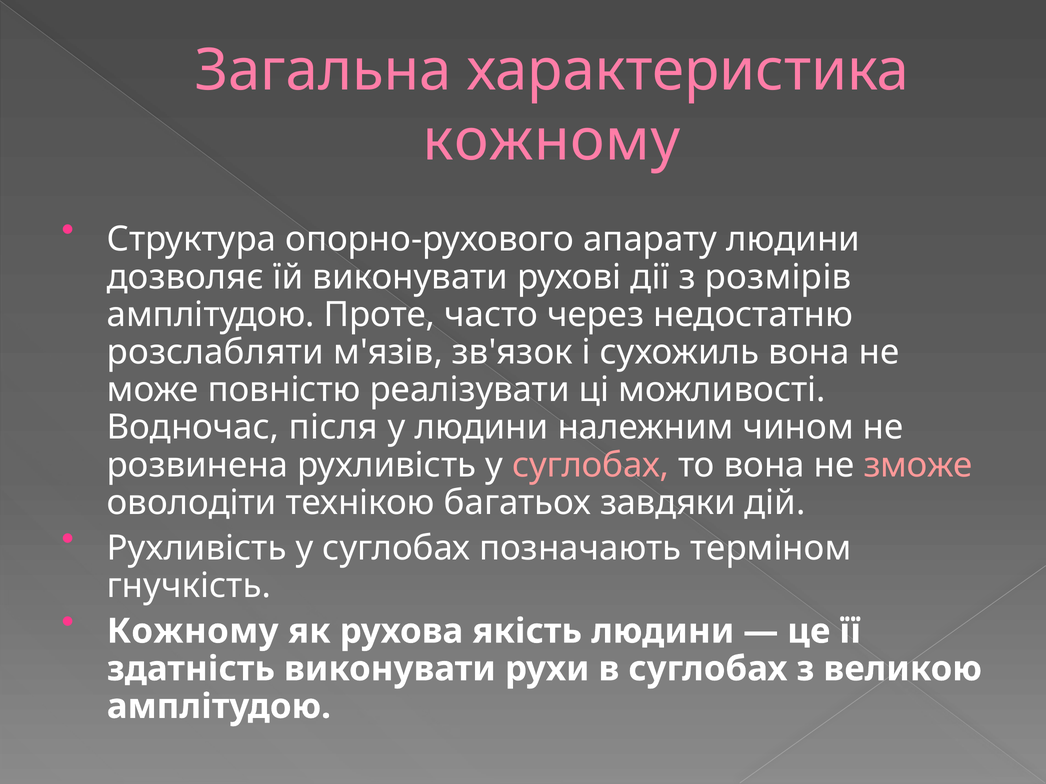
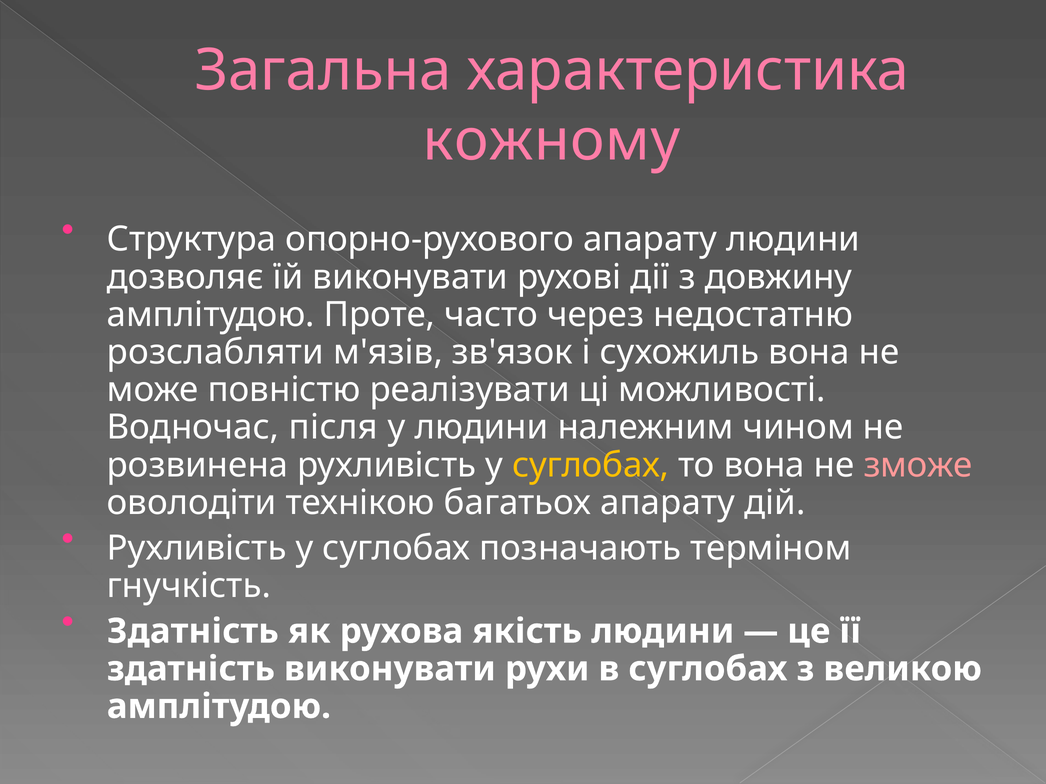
розмірів: розмірів -> довжину (778, 277)
суглобах colour: pink -> yellow (591, 465)
багатьох завдяки: завдяки -> апарату (668, 503)
Кожному: Кожному -> Здатність (193, 632)
